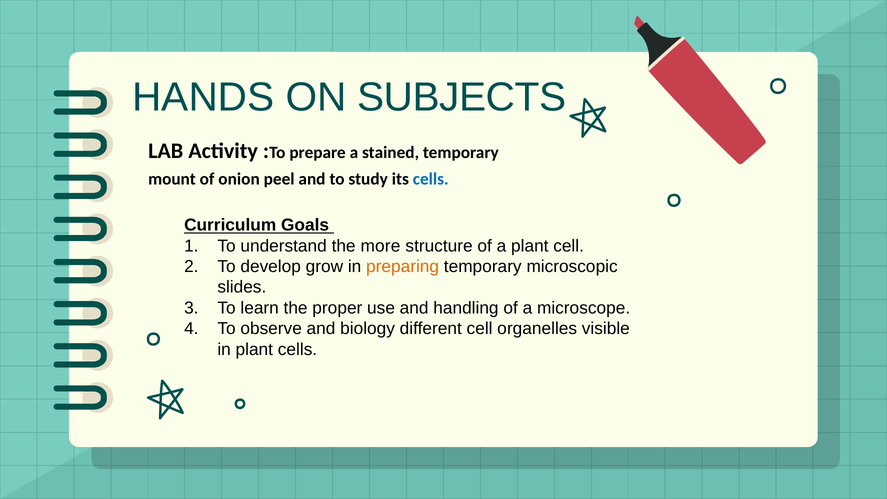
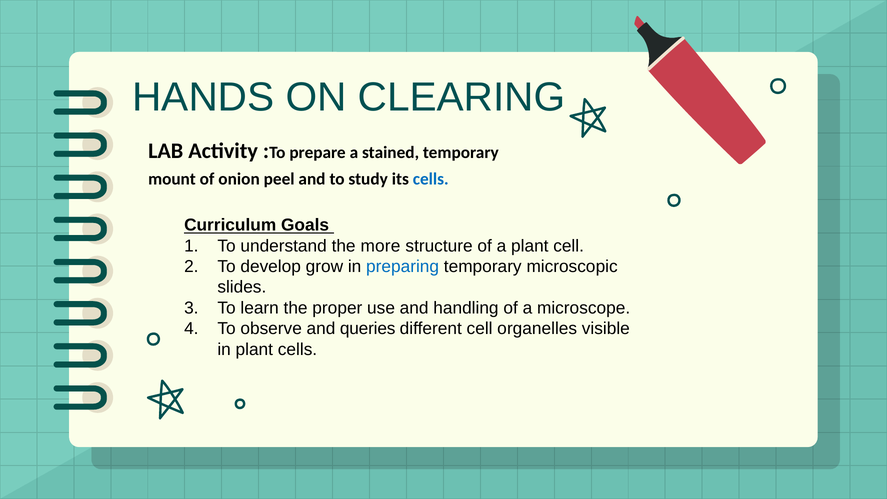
SUBJECTS: SUBJECTS -> CLEARING (461, 97)
preparing colour: orange -> blue (403, 267)
biology: biology -> queries (368, 329)
